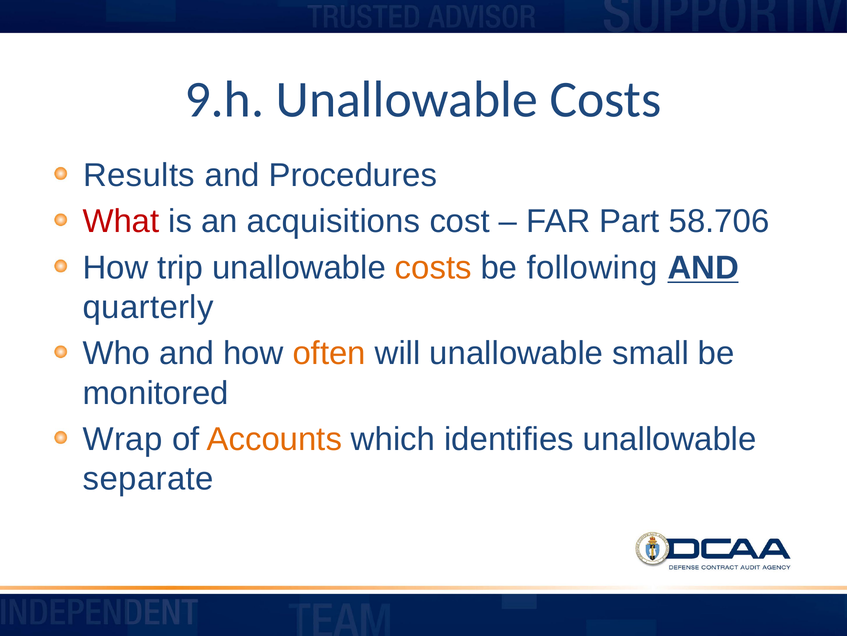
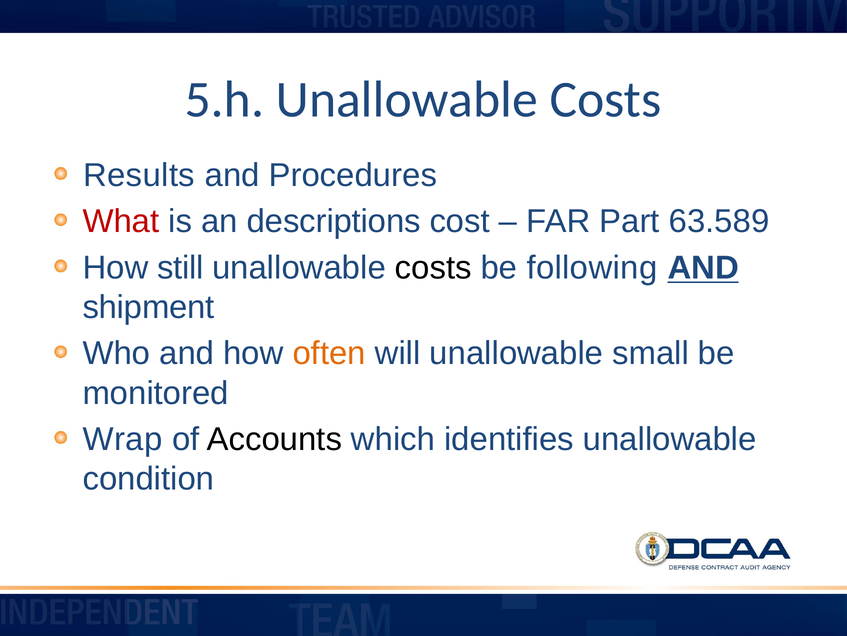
9.h: 9.h -> 5.h (224, 100)
acquisitions: acquisitions -> descriptions (334, 221)
58.706: 58.706 -> 63.589 (719, 221)
trip: trip -> still (180, 267)
costs colour: orange -> black (433, 267)
quarterly: quarterly -> shipment (149, 307)
Accounts colour: orange -> black (274, 439)
separate: separate -> condition (148, 478)
